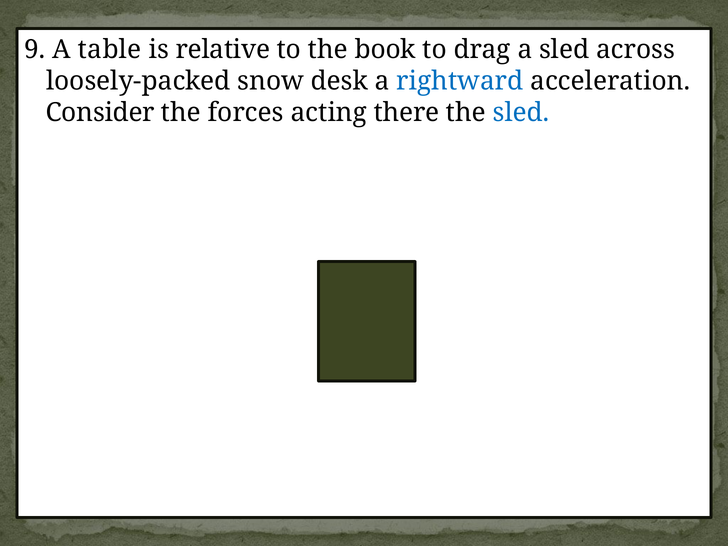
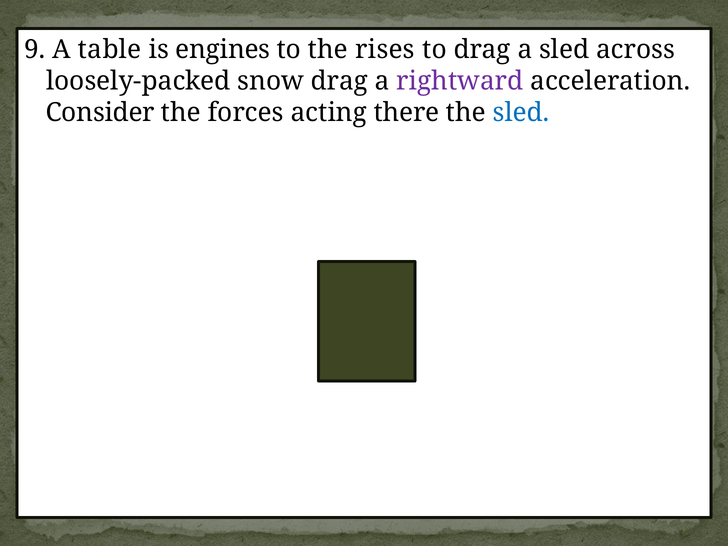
relative: relative -> engines (223, 50)
book: book -> rises (385, 50)
snow desk: desk -> drag (339, 81)
rightward colour: blue -> purple (460, 81)
